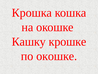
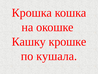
по окошке: окошке -> кушала (57, 56)
